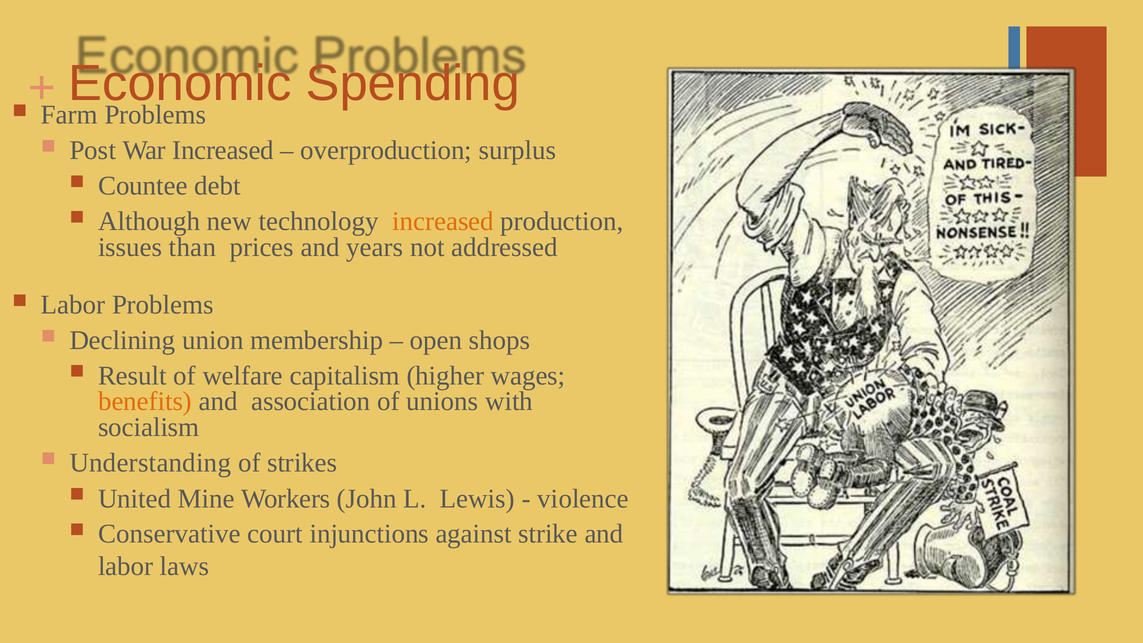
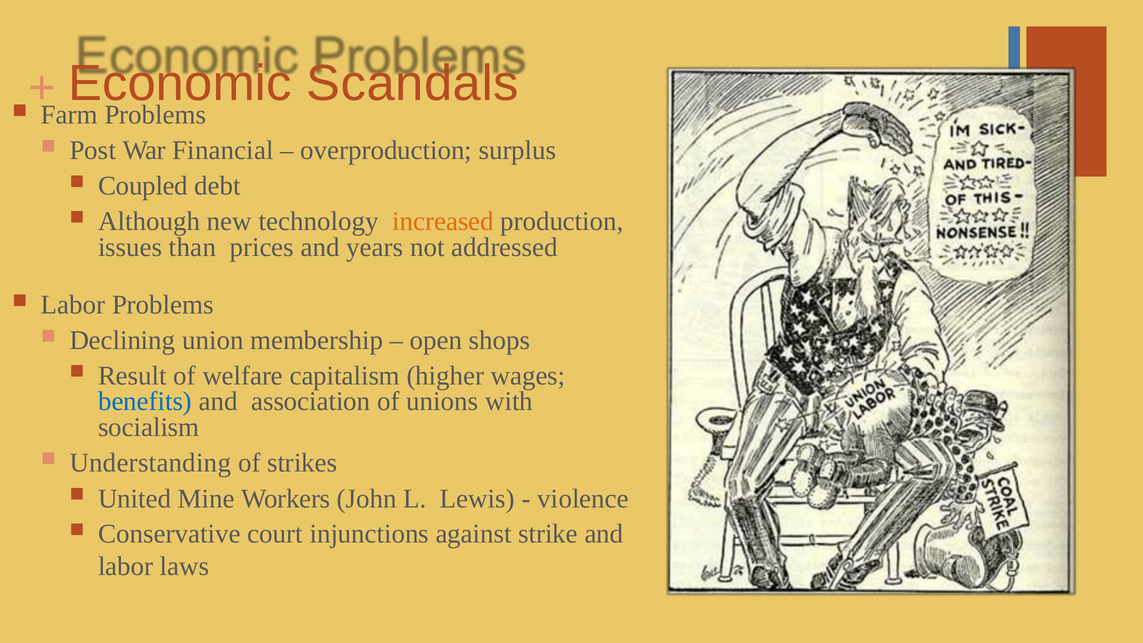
Spending: Spending -> Scandals (413, 83)
War Increased: Increased -> Financial (223, 150)
Countee: Countee -> Coupled (143, 186)
benefits colour: orange -> blue (145, 401)
